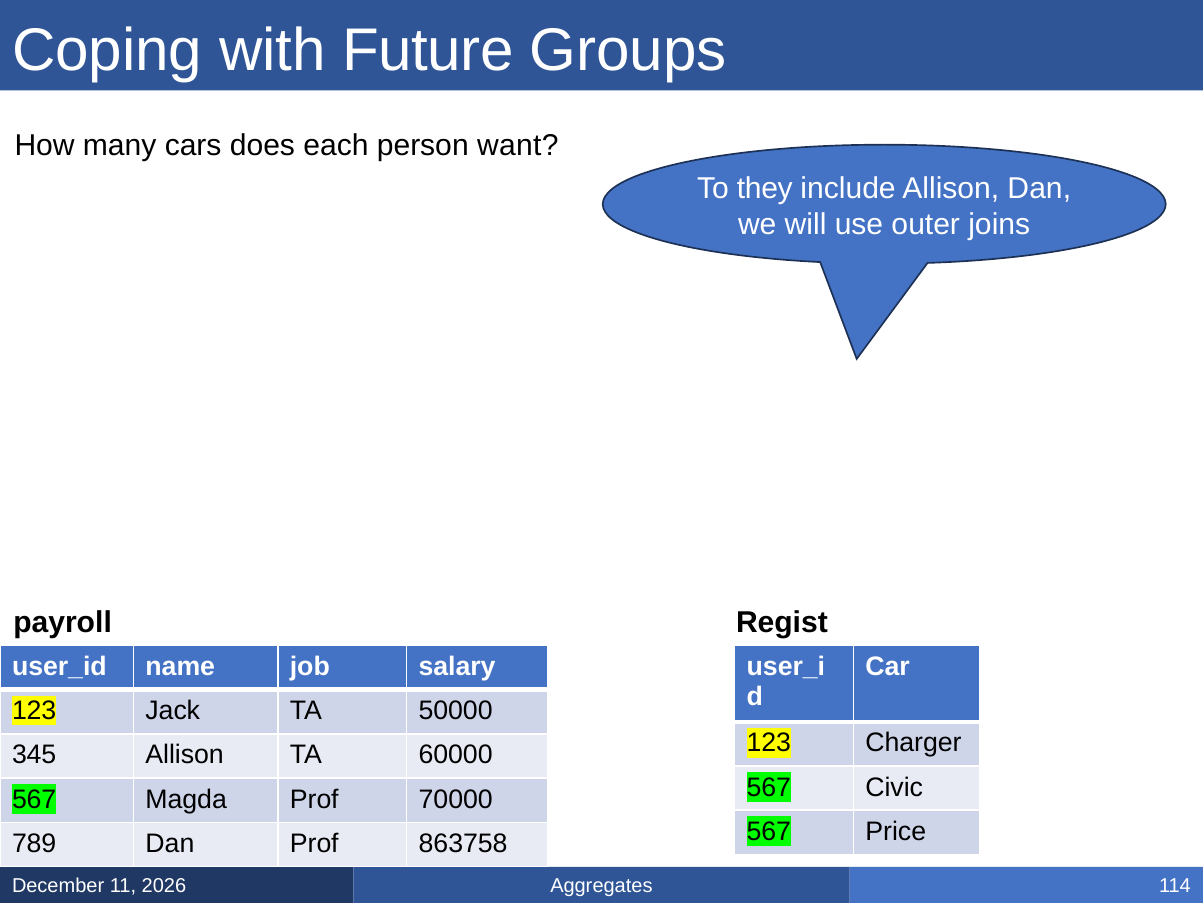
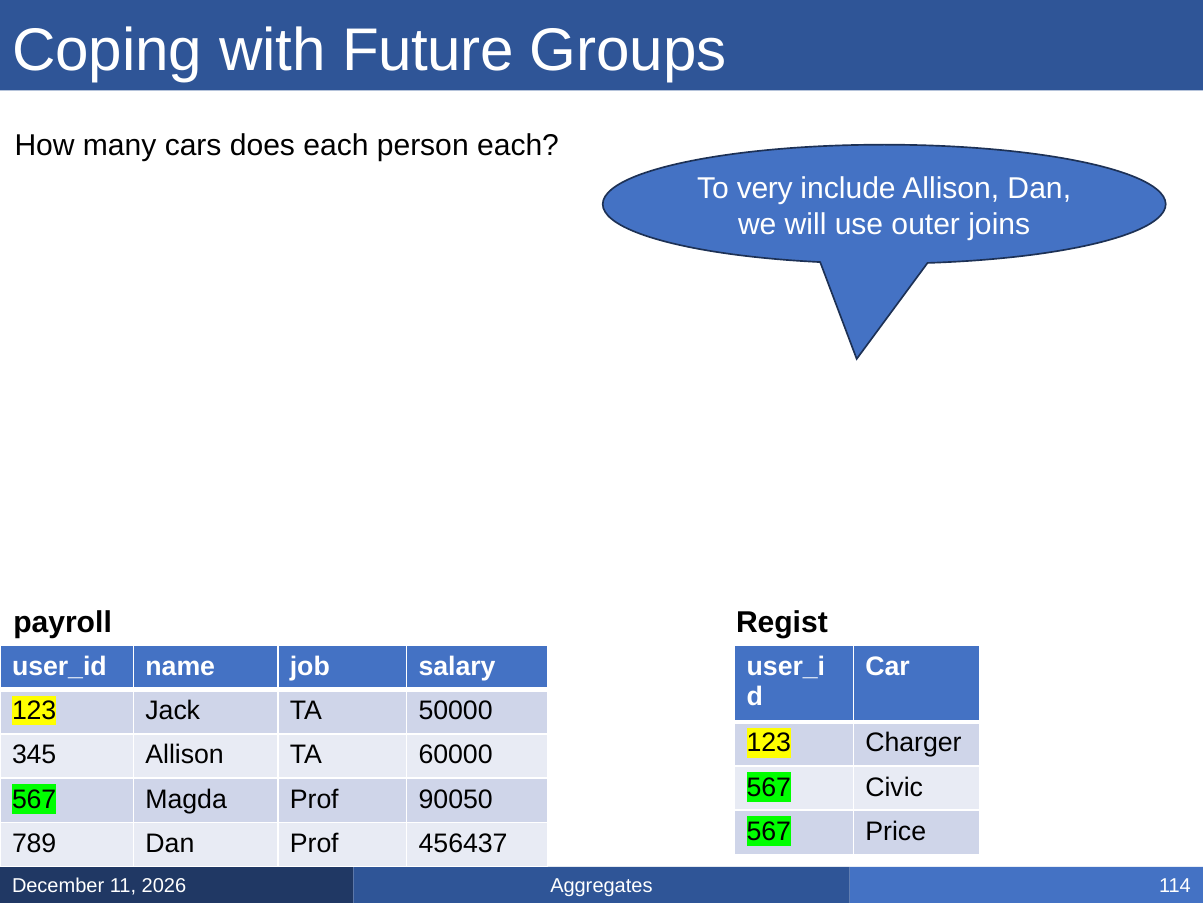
person want: want -> each (518, 145)
they: they -> very (765, 188)
70000: 70000 -> 90050 (456, 799)
863758: 863758 -> 456437 (463, 843)
